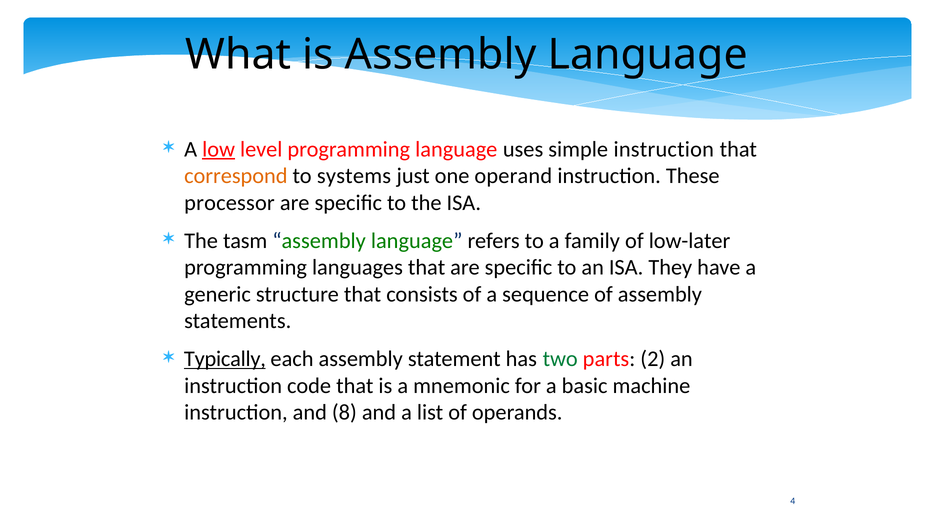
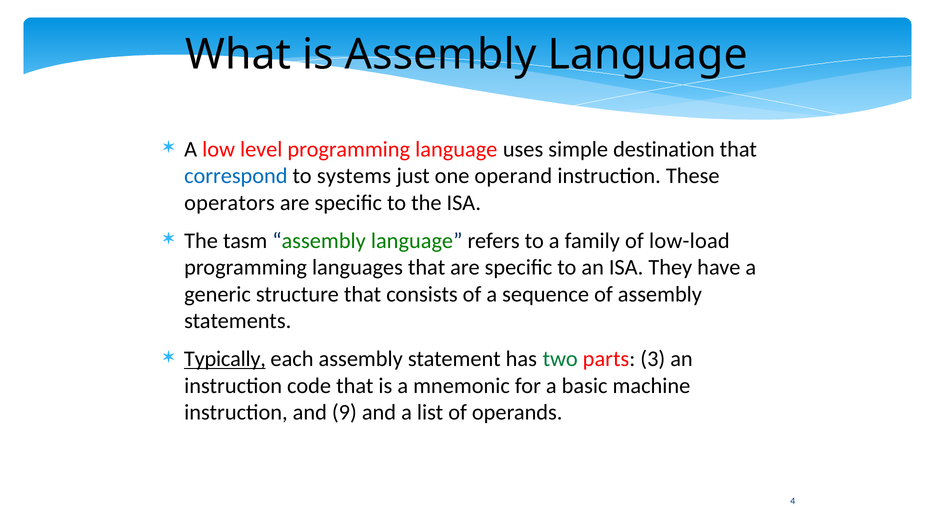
low underline: present -> none (219, 149)
simple instruction: instruction -> destination (664, 149)
correspond colour: orange -> blue (236, 176)
processor: processor -> operators (230, 203)
low-later: low-later -> low-load (689, 241)
2: 2 -> 3 (653, 359)
8: 8 -> 9 (344, 413)
